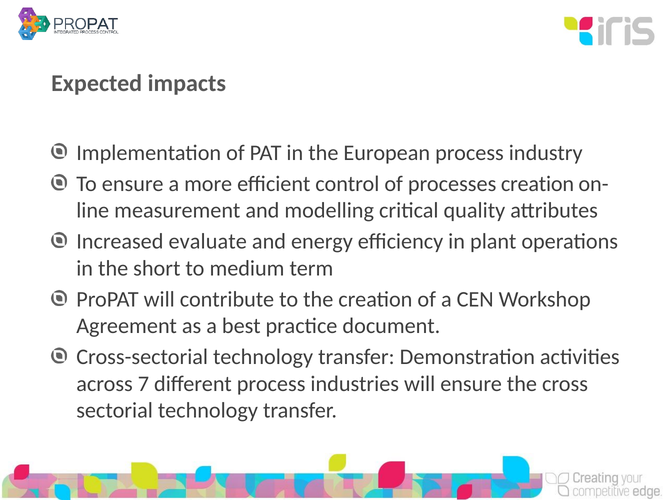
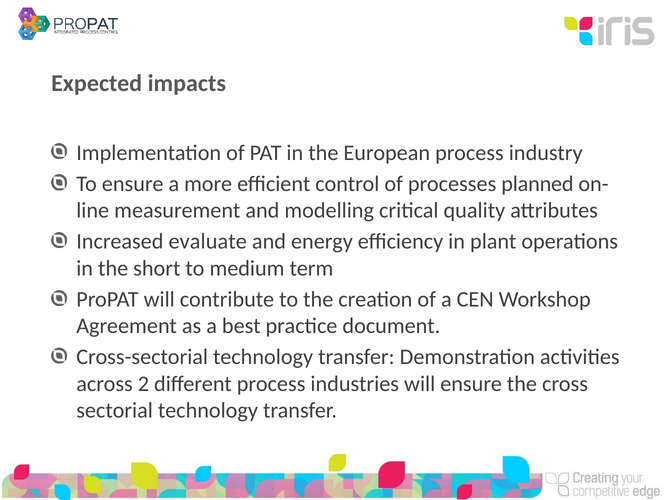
processes creation: creation -> planned (537, 184)
7: 7 -> 2 (143, 384)
